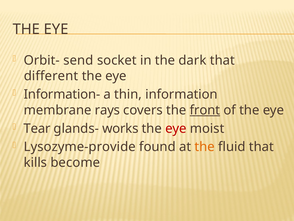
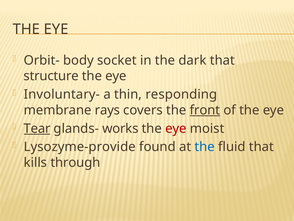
send: send -> body (78, 60)
different: different -> structure (51, 76)
Information-: Information- -> Involuntary- (62, 94)
information: information -> responding (181, 94)
Tear underline: none -> present (37, 128)
the colour: orange -> blue (205, 147)
become: become -> through (75, 162)
